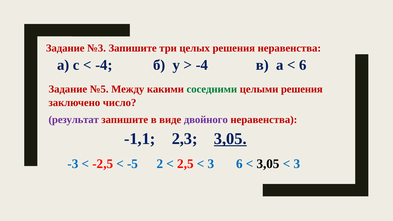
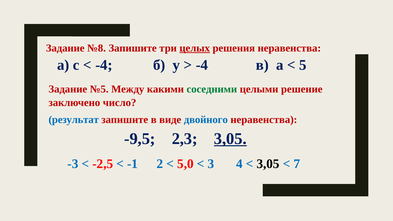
№3: №3 -> №8 (97, 48)
целых underline: none -> present (195, 48)
6: 6 -> 5 (303, 65)
целыми решения: решения -> решение (302, 89)
результат colour: purple -> blue (74, 120)
двойного colour: purple -> blue (206, 120)
-1,1: -1,1 -> -9,5 (140, 139)
-5: -5 -> -1 (132, 164)
2,5: 2,5 -> 5,0 (185, 164)
3 6: 6 -> 4 (239, 164)
3: 3 -> 7 (297, 164)
